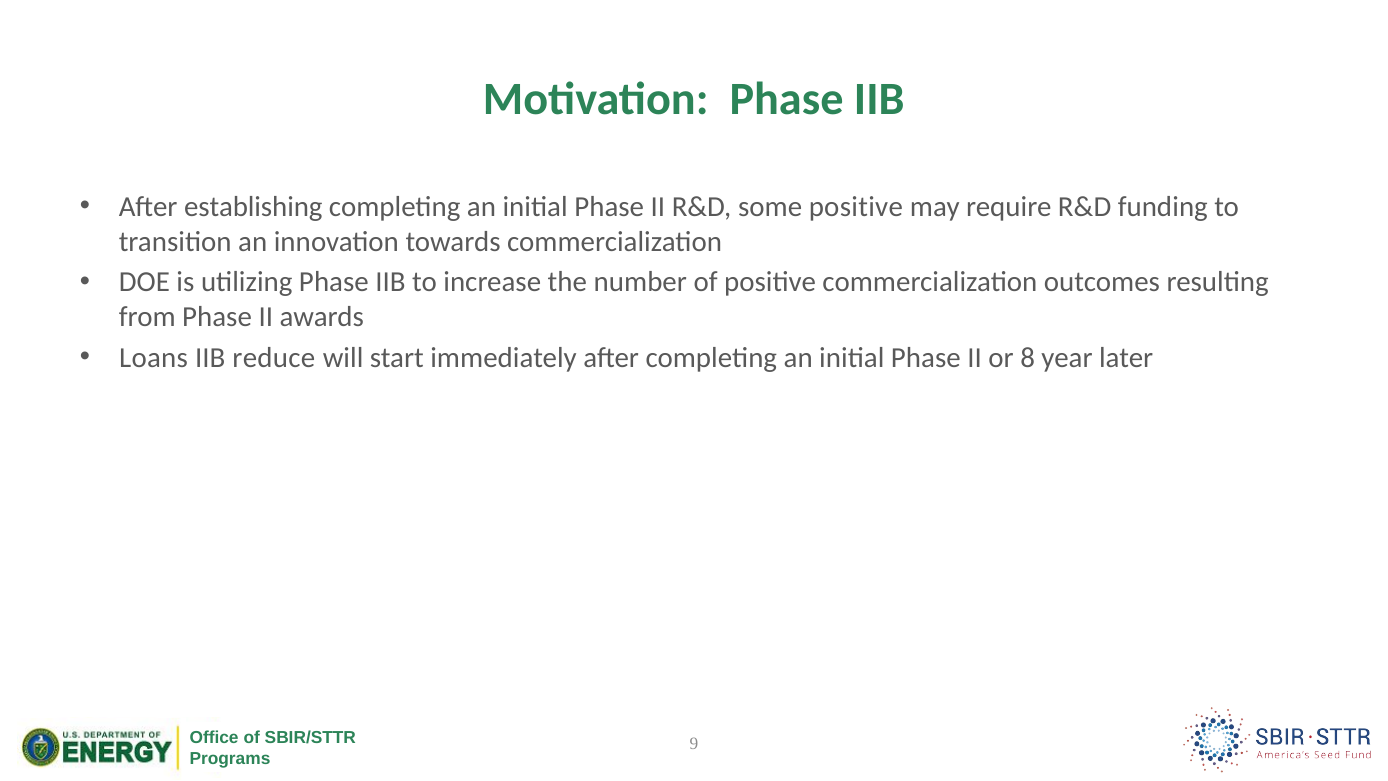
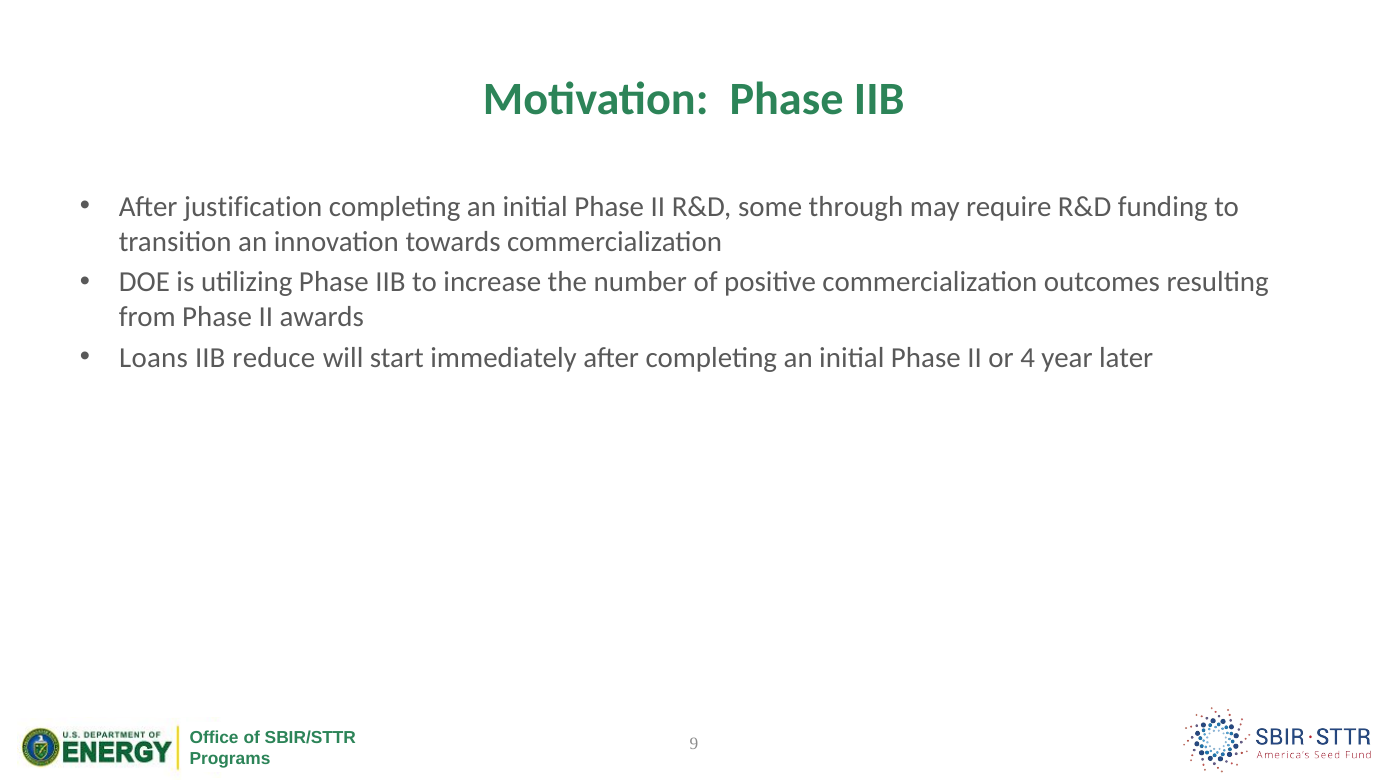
establishing: establishing -> justification (253, 207)
some positive: positive -> through (856, 207)
8: 8 -> 4 (1028, 357)
